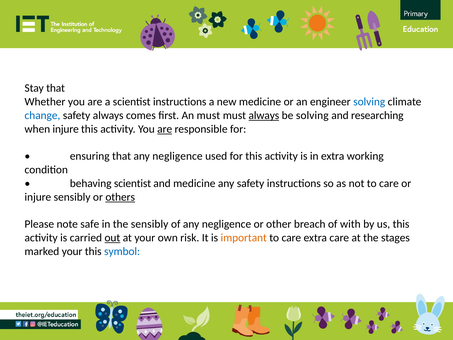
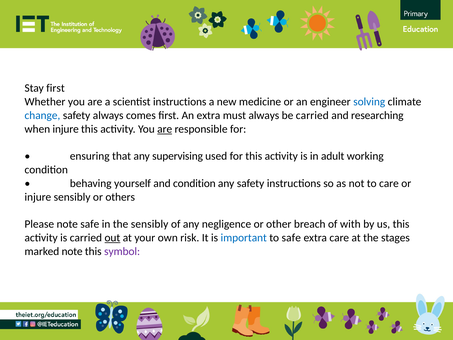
Stay that: that -> first (56, 88)
An must: must -> extra (208, 115)
always underline: present -> none (264, 115)
be solving: solving -> carried (312, 115)
that any negligence: negligence -> supervising (178, 156)
in extra: extra -> adult (333, 156)
behaving scientist: scientist -> yourself (132, 183)
and medicine: medicine -> condition (194, 183)
others underline: present -> none (120, 197)
important colour: orange -> blue (244, 238)
care: care -> safe (291, 238)
marked your: your -> note (72, 251)
symbol colour: blue -> purple (122, 251)
